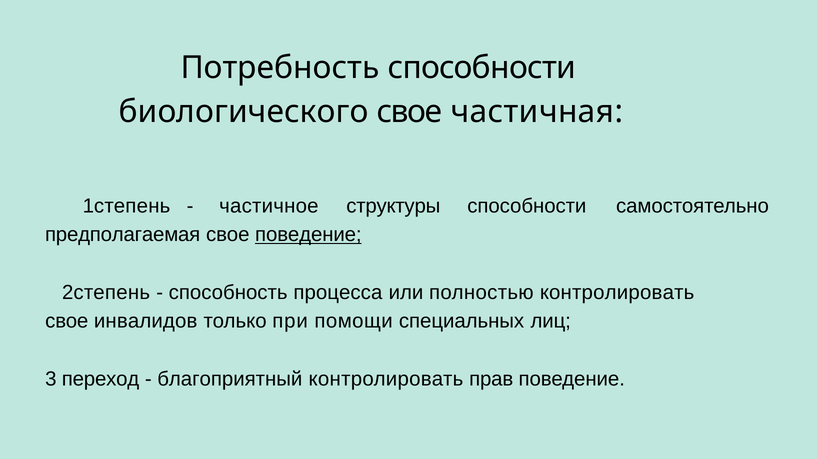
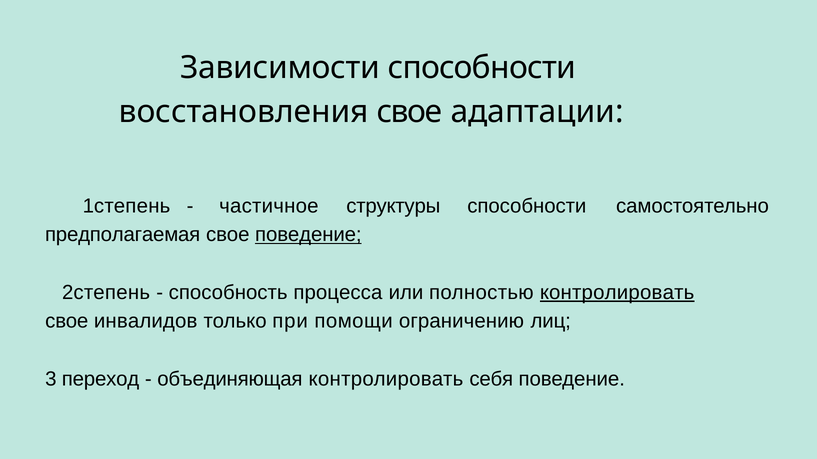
Потребность: Потребность -> Зависимости (280, 68)
биологического: биологического -> восстановления (244, 112)
частичная: частичная -> адаптации (537, 112)
контролировать underline: none -> present (617, 293)
специальных: специальных -> ограничению (461, 321)
благоприятный: благоприятный -> объединяющая (230, 379)
прав: прав -> себя (491, 379)
